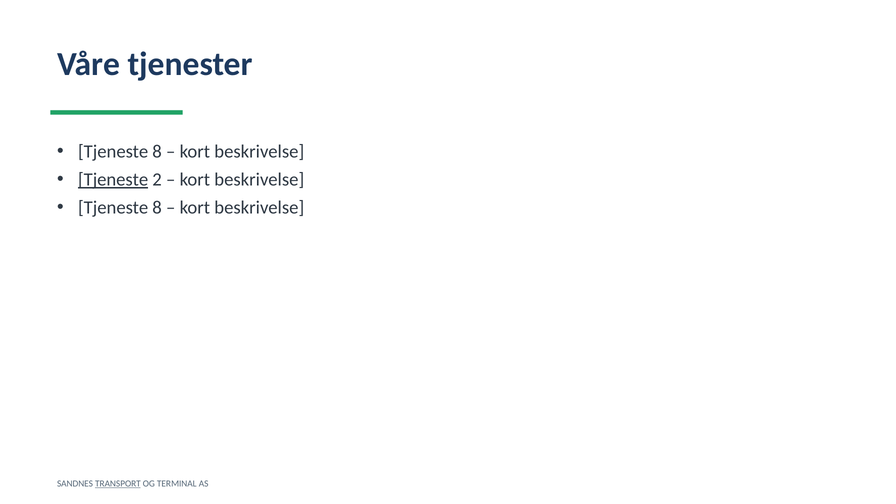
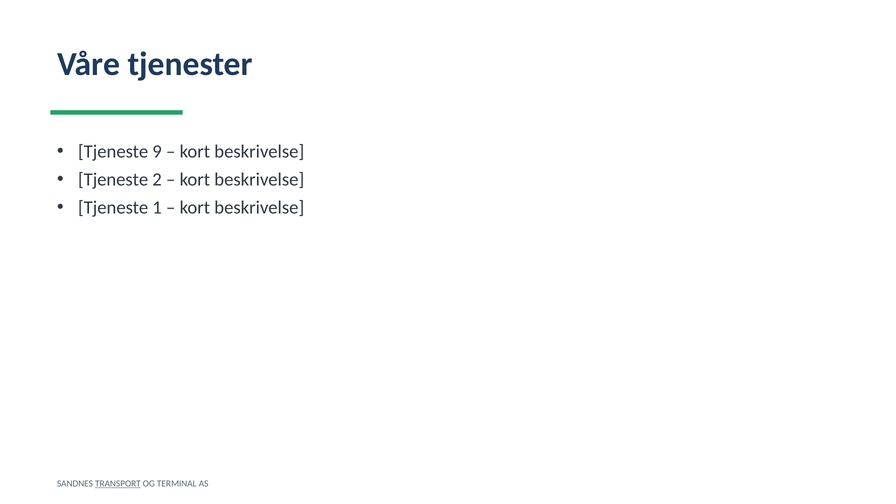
8: 8 -> 9 (157, 152)
Tjeneste underline: present -> none (113, 180)
8: 8 -> 1 (157, 208)
